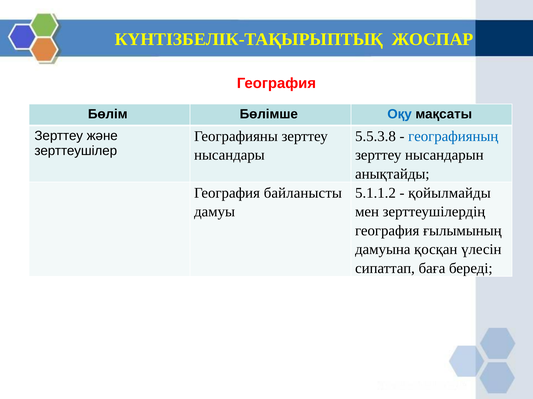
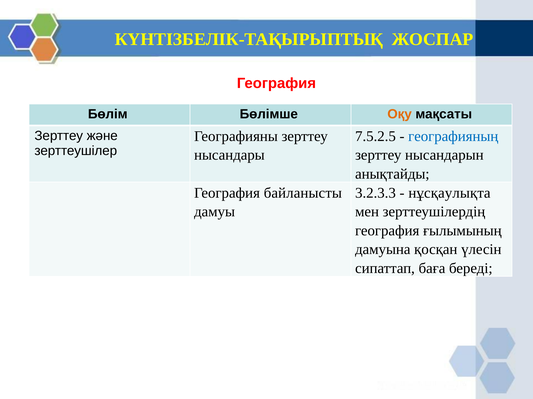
Оқу colour: blue -> orange (400, 114)
5.5.3.8: 5.5.3.8 -> 7.5.2.5 (375, 137)
5.1.1.2: 5.1.1.2 -> 3.2.3.3 (375, 193)
қойылмайды: қойылмайды -> нұсқаулықта (449, 193)
